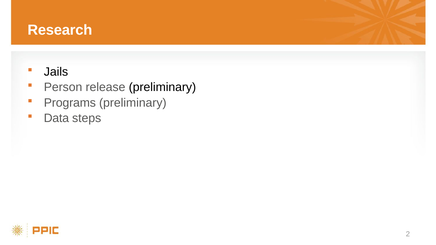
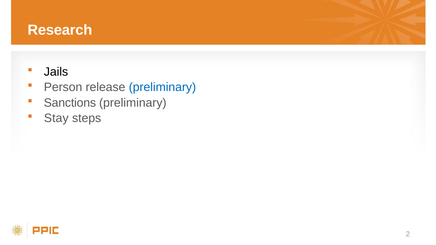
preliminary colour: black -> blue (162, 87)
Programs: Programs -> Sanctions (70, 103)
Data: Data -> Stay (56, 118)
